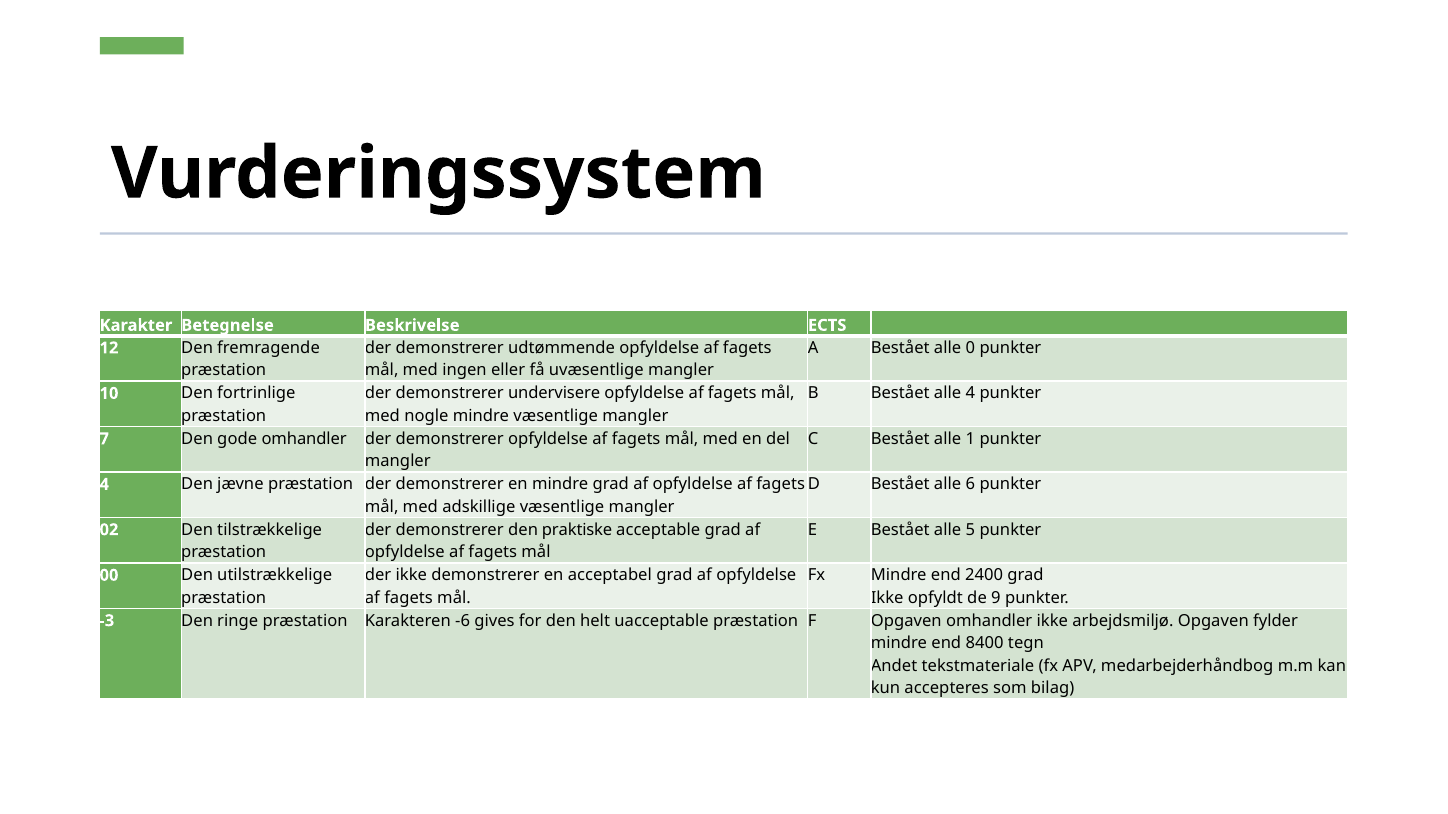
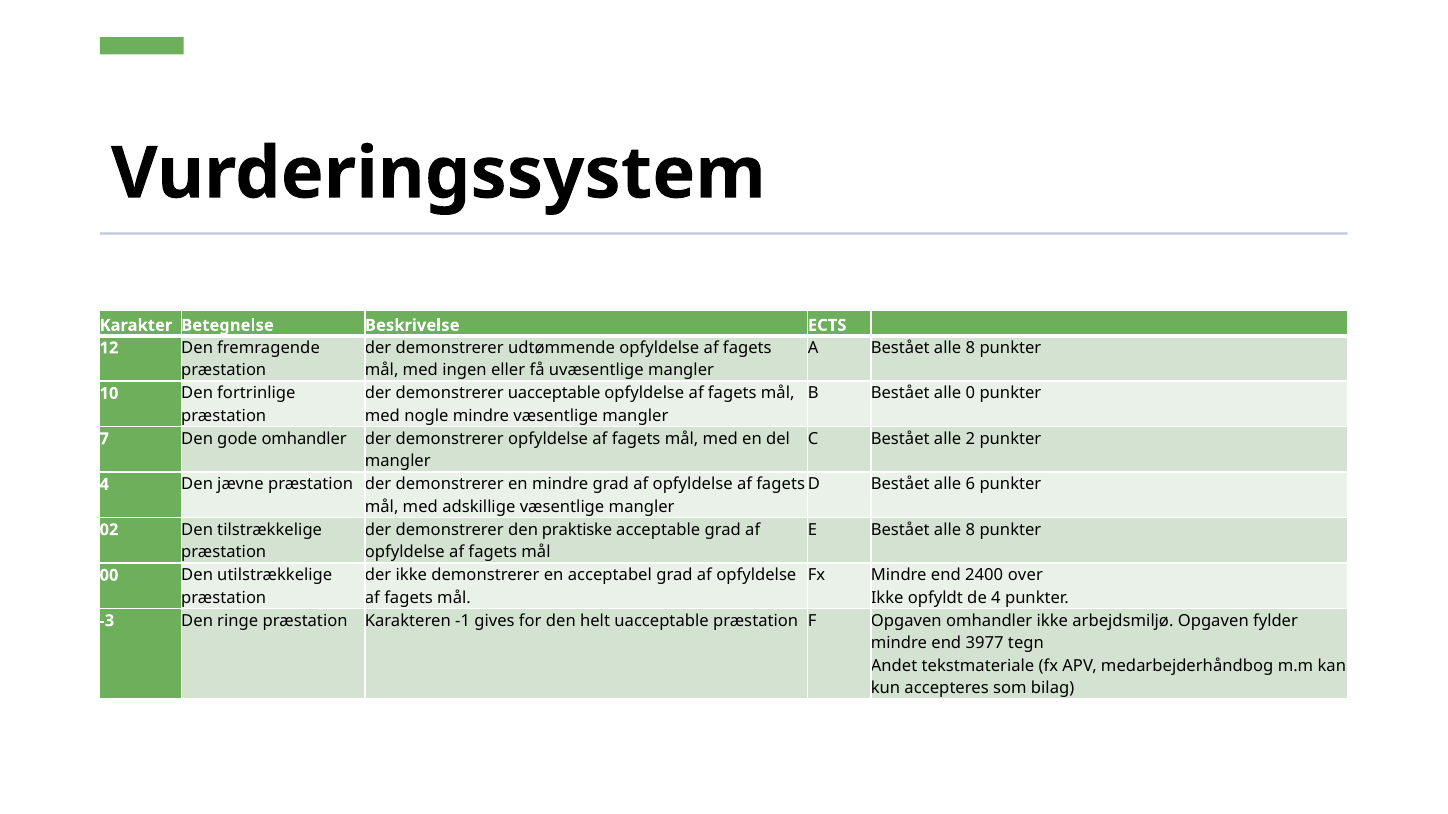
A Bestået alle 0: 0 -> 8 (970, 348)
demonstrerer undervisere: undervisere -> uacceptable (554, 394)
alle 4: 4 -> 0 (970, 394)
1: 1 -> 2 (970, 439)
E Bestået alle 5: 5 -> 8 (970, 530)
2400 grad: grad -> over (1025, 576)
de 9: 9 -> 4 (996, 598)
-6: -6 -> -1 (463, 621)
8400: 8400 -> 3977 (985, 644)
